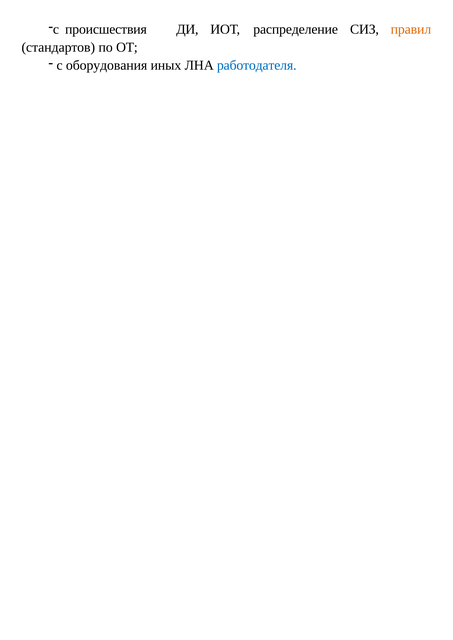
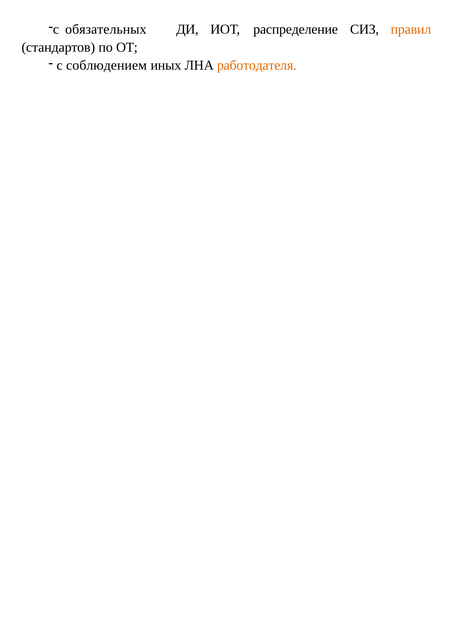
происшествия: происшествия -> обязательных (106, 29)
оборудования: оборудования -> соблюдением (107, 66)
работодателя colour: blue -> orange (257, 66)
